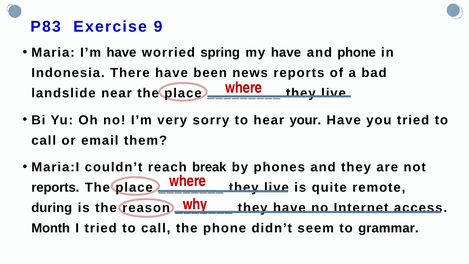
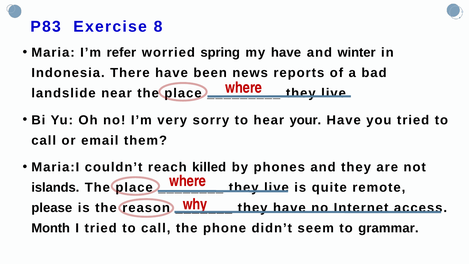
9: 9 -> 8 (158, 27)
I’m have: have -> refer (121, 52)
and phone: phone -> winter (357, 52)
break: break -> killed (209, 167)
reports: reports -> islands (55, 188)
during: during -> please (52, 208)
